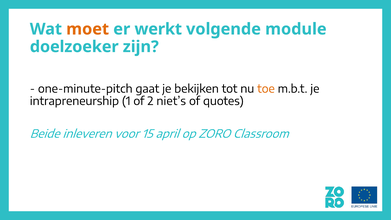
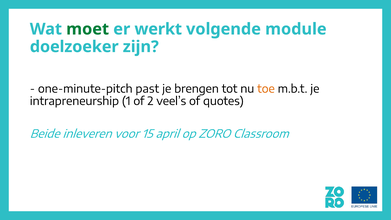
moet colour: orange -> green (88, 29)
gaat: gaat -> past (147, 89)
bekijken: bekijken -> brengen (197, 89)
niet’s: niet’s -> veel’s (171, 101)
